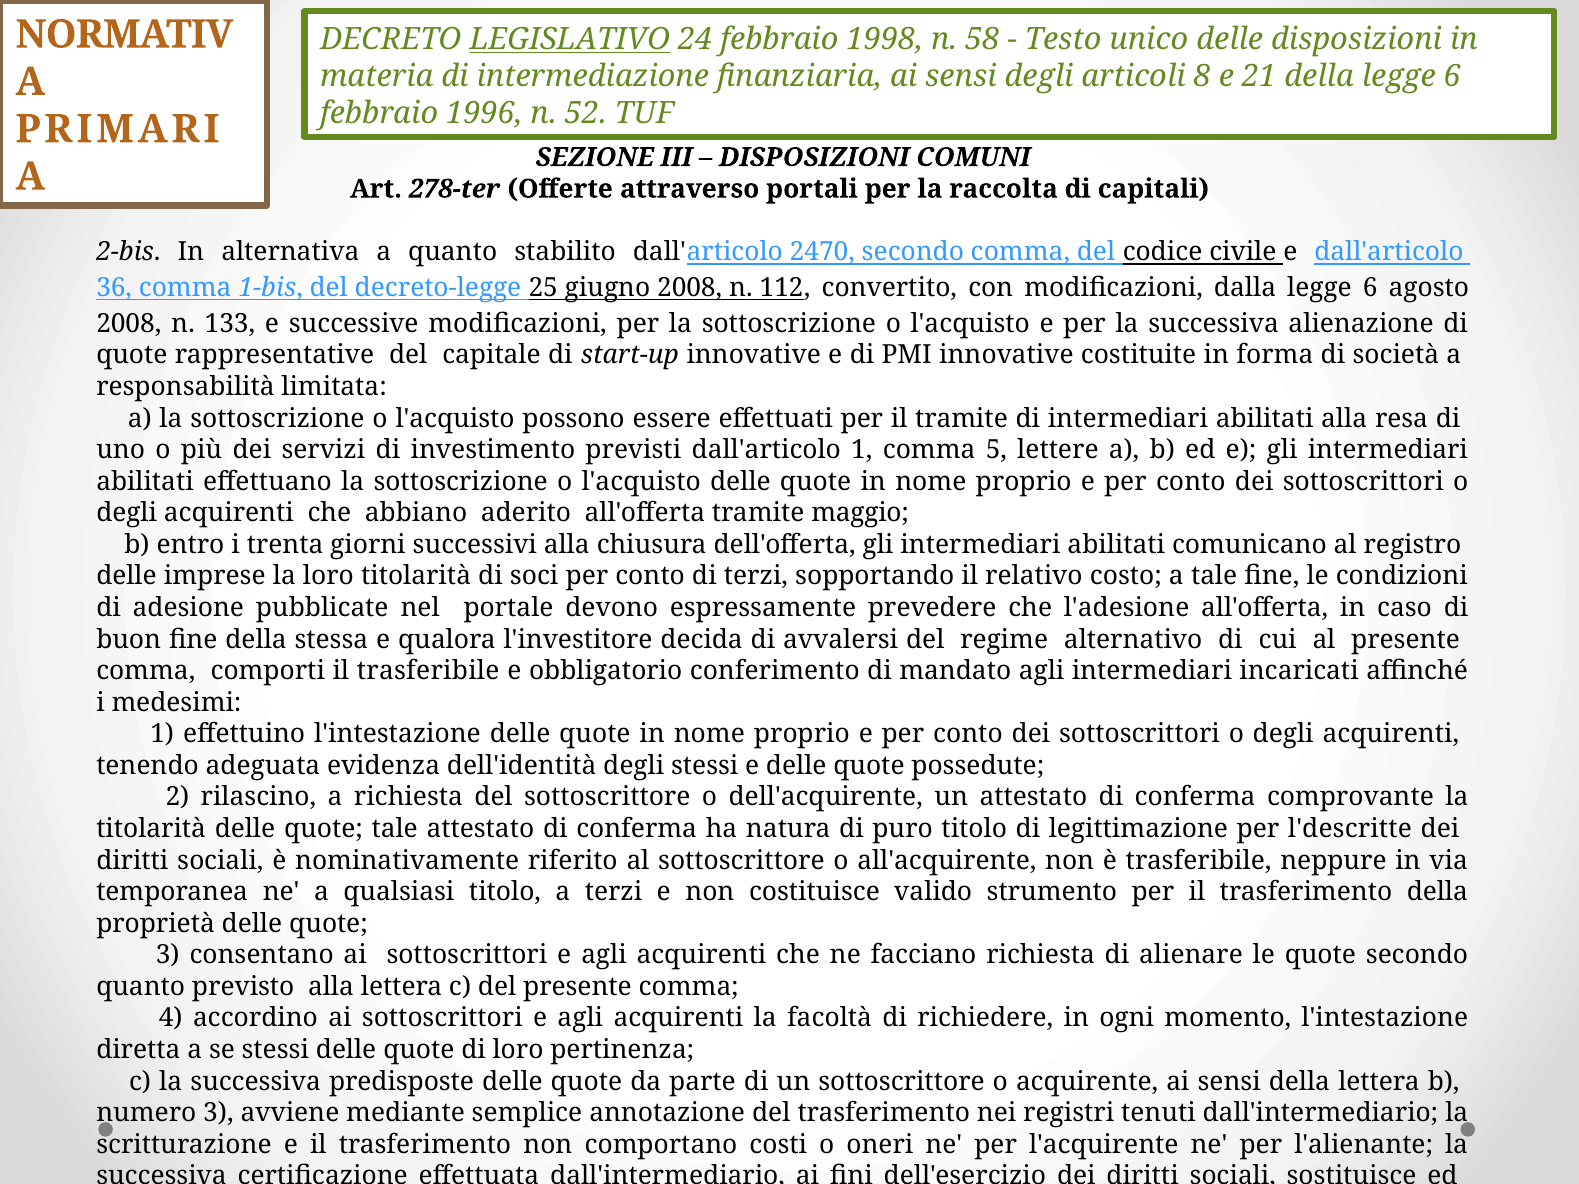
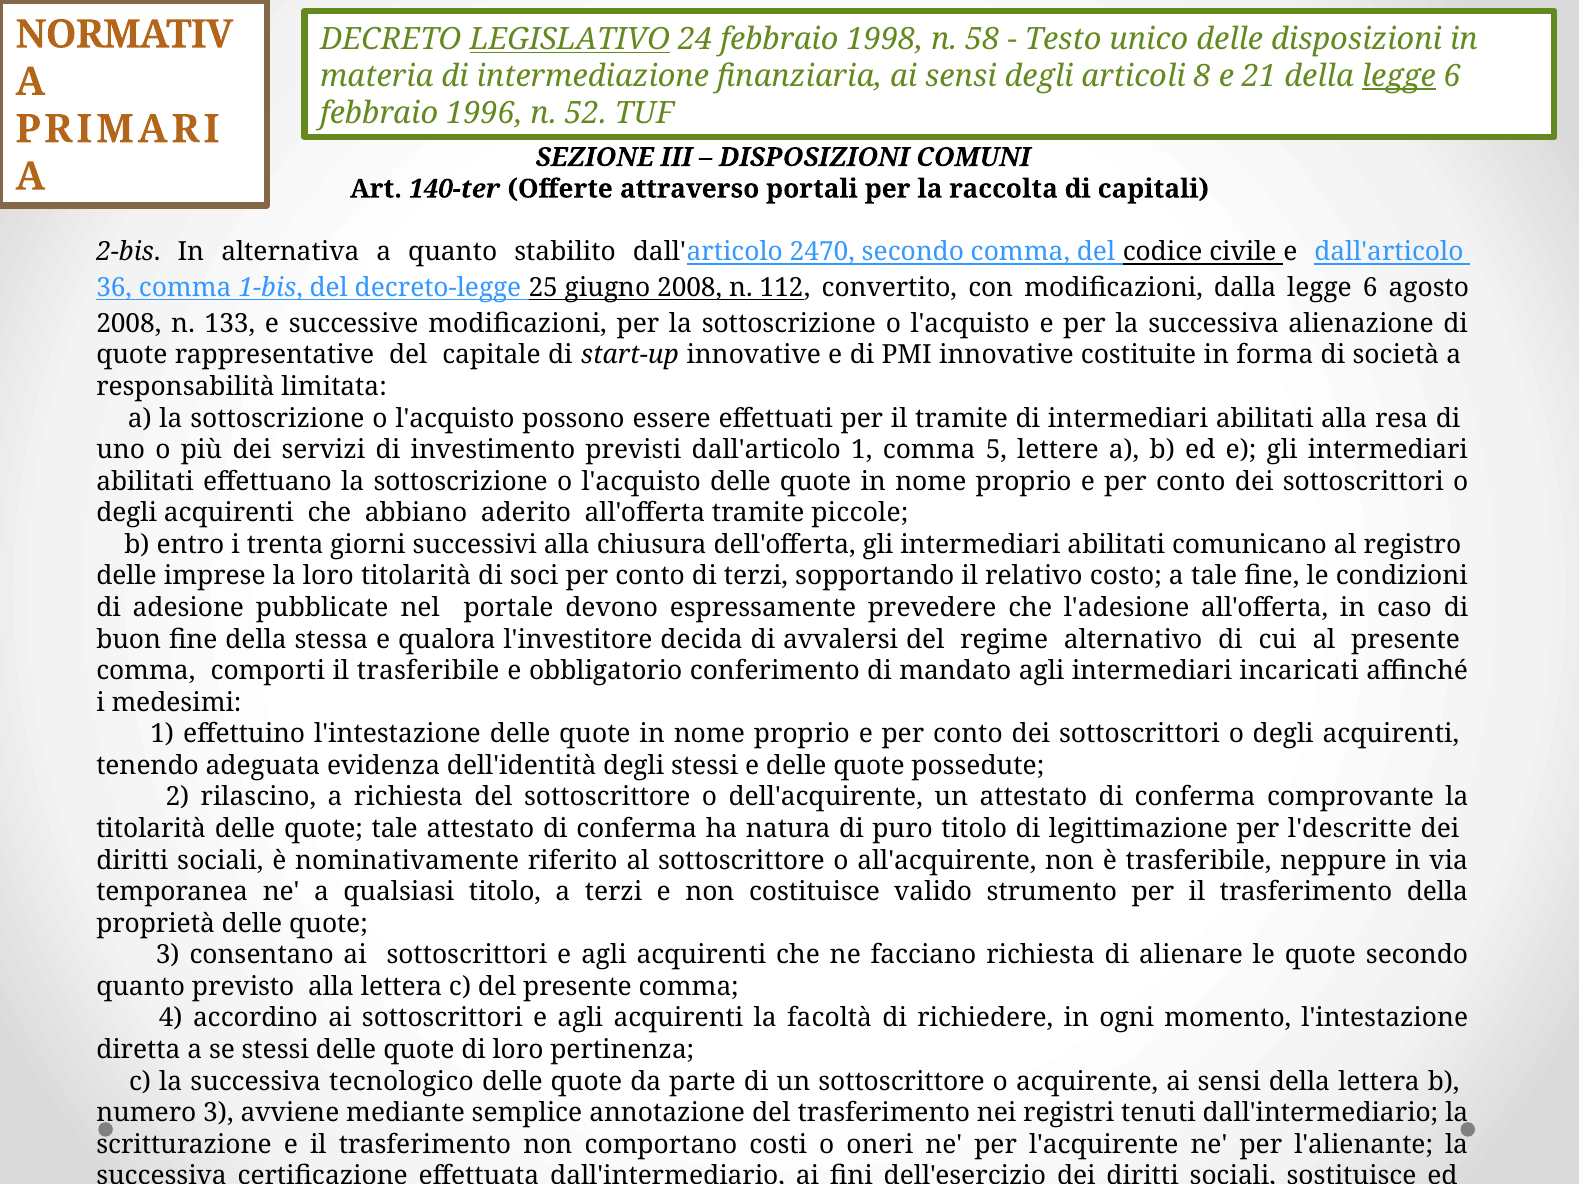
legge underline: none -> present (1399, 76)
278-ter: 278-ter -> 140-ter (454, 189)
maggio: maggio -> piccole (860, 513)
predisposte: predisposte -> tecnologico (401, 1082)
